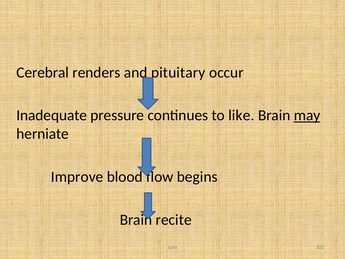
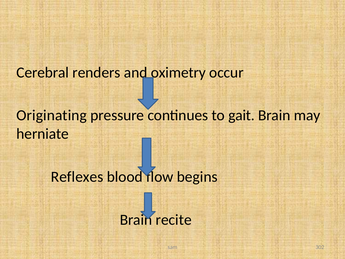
pituitary: pituitary -> oximetry (178, 72)
Inadequate: Inadequate -> Originating (52, 115)
like: like -> gait (241, 115)
may underline: present -> none (307, 115)
Improve: Improve -> Reflexes (77, 177)
